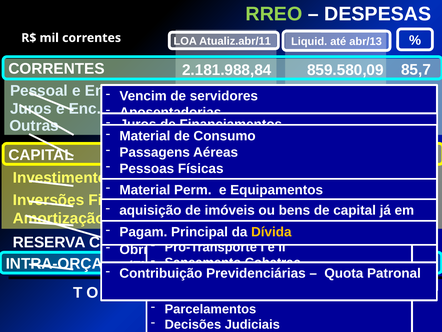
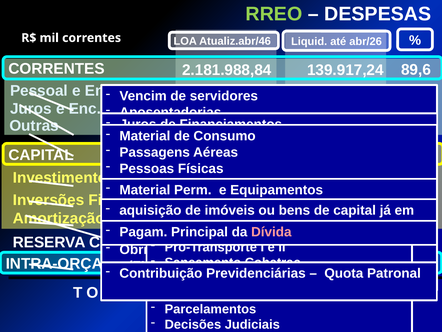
Atualiz.abr/11: Atualiz.abr/11 -> Atualiz.abr/46 (235, 41)
abr/13: abr/13 -> abr/26 (366, 41)
859.580,09: 859.580,09 -> 139.917,24 (345, 70)
85,7: 85,7 -> 89,6 (416, 70)
Dívida colour: yellow -> pink (271, 232)
